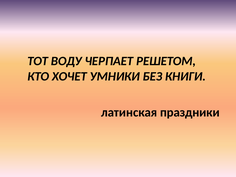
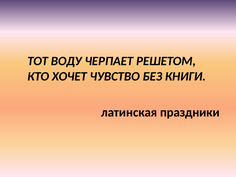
УМНИКИ: УМНИКИ -> ЧУВСТВО (115, 76)
